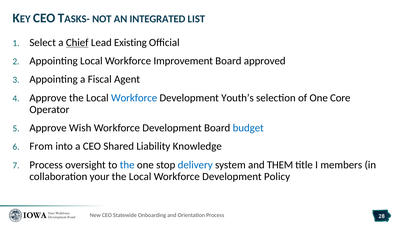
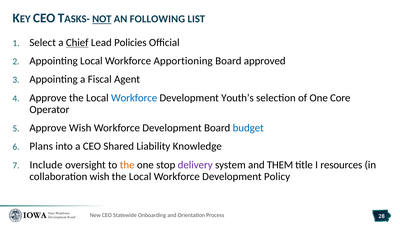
NOT underline: none -> present (102, 19)
INTEGRATED: INTEGRATED -> FOLLOWING (157, 19)
Existing: Existing -> Policies (130, 43)
Improvement: Improvement -> Apportioning (183, 61)
From: From -> Plans (41, 146)
Process: Process -> Include (46, 165)
the colour: blue -> orange (127, 165)
delivery colour: blue -> purple (195, 165)
members: members -> resources (341, 165)
collaboration your: your -> wish (100, 177)
